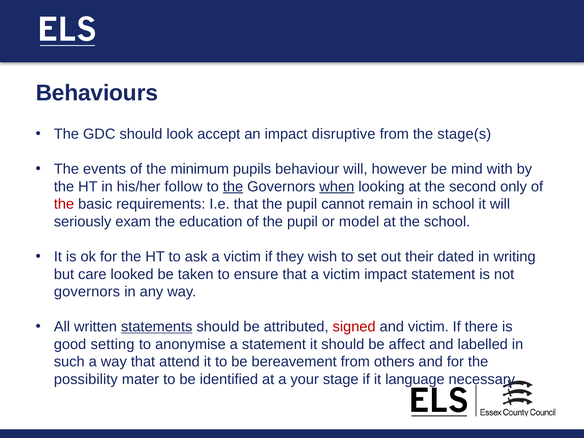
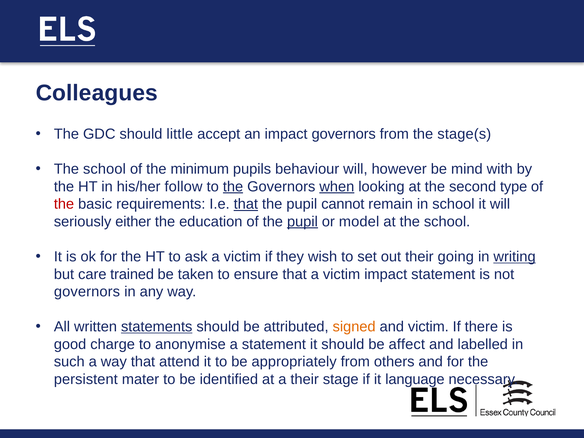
Behaviours: Behaviours -> Colleagues (97, 93)
look: look -> little (180, 134)
impact disruptive: disruptive -> governors (344, 134)
events: events -> school (104, 169)
only: only -> type (514, 187)
that underline: none -> present (246, 204)
exam: exam -> either (133, 222)
pupil underline: none -> present (302, 222)
dated: dated -> going (456, 257)
writing underline: none -> present (515, 257)
looked: looked -> trained (132, 274)
signed colour: red -> orange (354, 327)
setting: setting -> charge (113, 344)
bereavement: bereavement -> appropriately (294, 362)
possibility: possibility -> persistent (86, 379)
a your: your -> their (305, 379)
